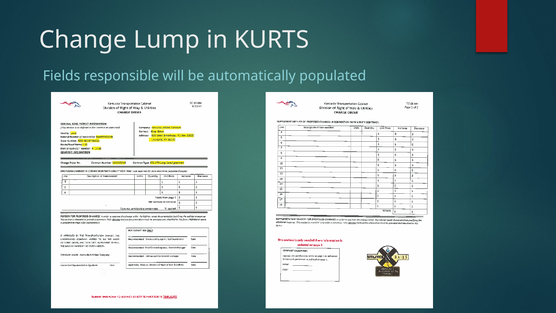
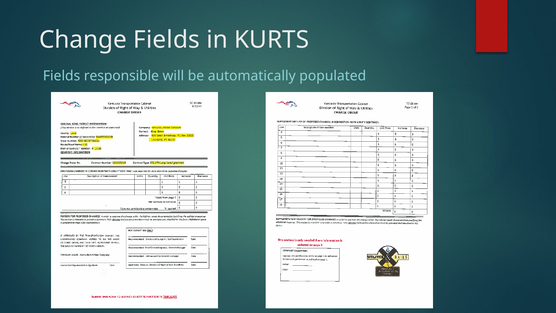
Change Lump: Lump -> Fields (167, 40)
